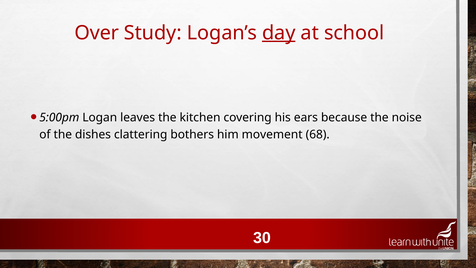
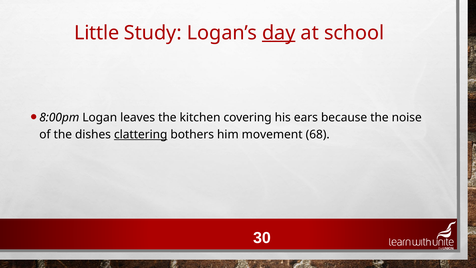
Over: Over -> Little (97, 33)
5:00pm: 5:00pm -> 8:00pm (59, 117)
clattering underline: none -> present (141, 134)
